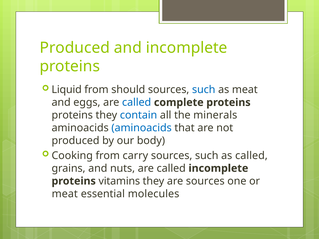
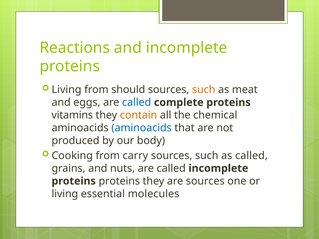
Produced: Produced -> Reactions (75, 48)
Liquid: Liquid -> Living (67, 90)
such colour: blue -> orange (204, 90)
proteins: proteins -> vitamins (72, 115)
contain colour: blue -> orange (139, 115)
minerals: minerals -> chemical (215, 115)
proteins vitamins: vitamins -> proteins (119, 181)
meat: meat -> living (65, 194)
